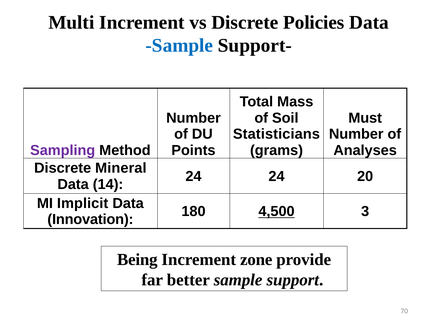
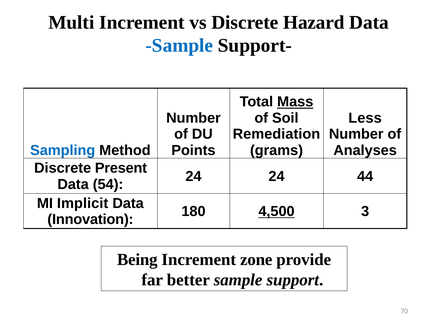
Policies: Policies -> Hazard (314, 22)
Mass underline: none -> present (295, 102)
Must: Must -> Less (365, 118)
Statisticians: Statisticians -> Remediation (276, 134)
Sampling colour: purple -> blue (63, 150)
Mineral: Mineral -> Present (121, 168)
20: 20 -> 44 (365, 176)
14: 14 -> 54 (108, 184)
